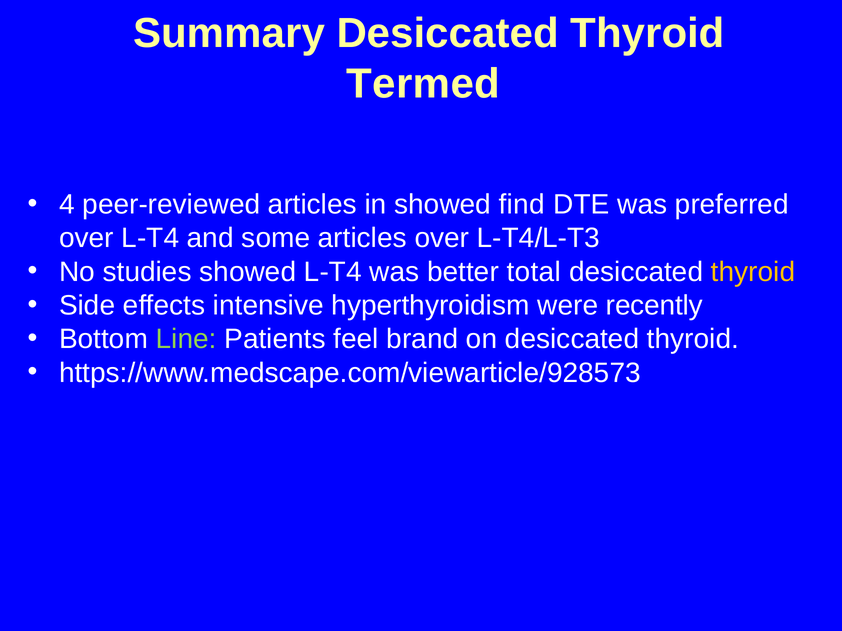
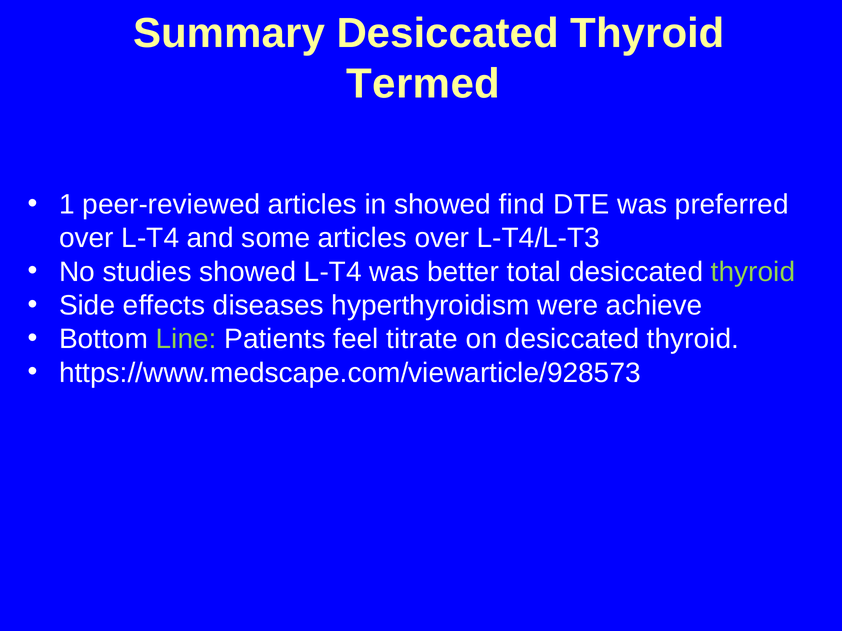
4: 4 -> 1 (67, 205)
thyroid colour: yellow -> light green (753, 272)
intensive: intensive -> diseases (268, 306)
recently: recently -> achieve (654, 306)
brand: brand -> titrate (422, 339)
